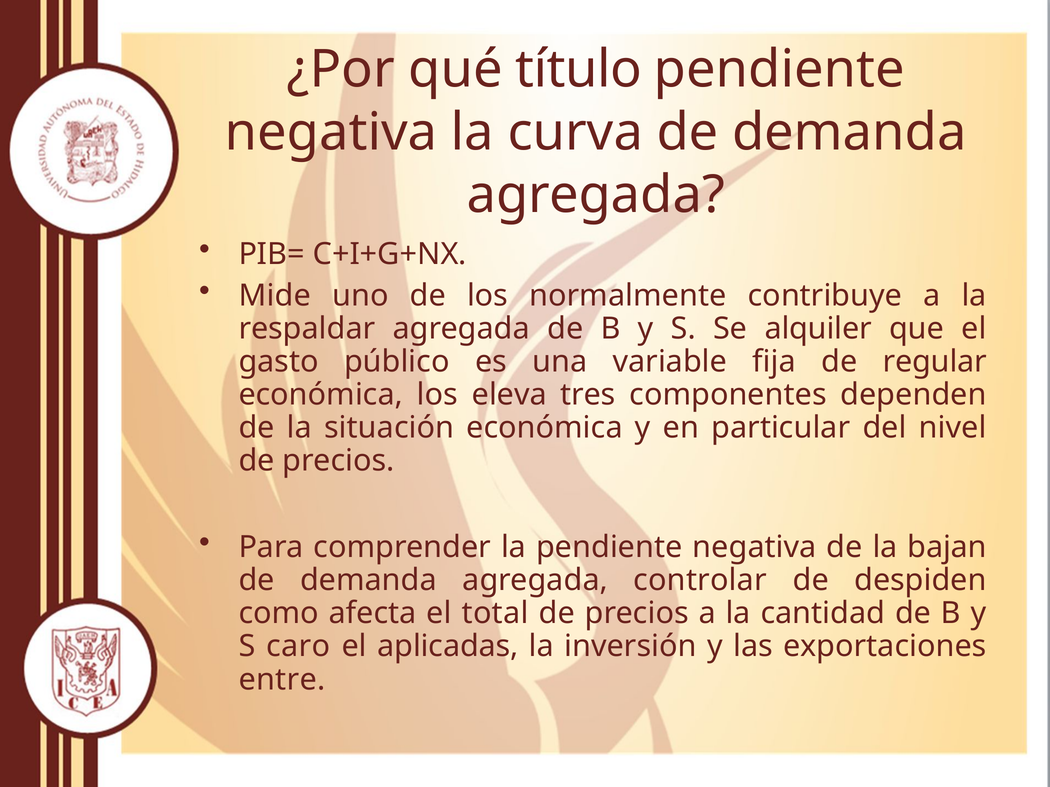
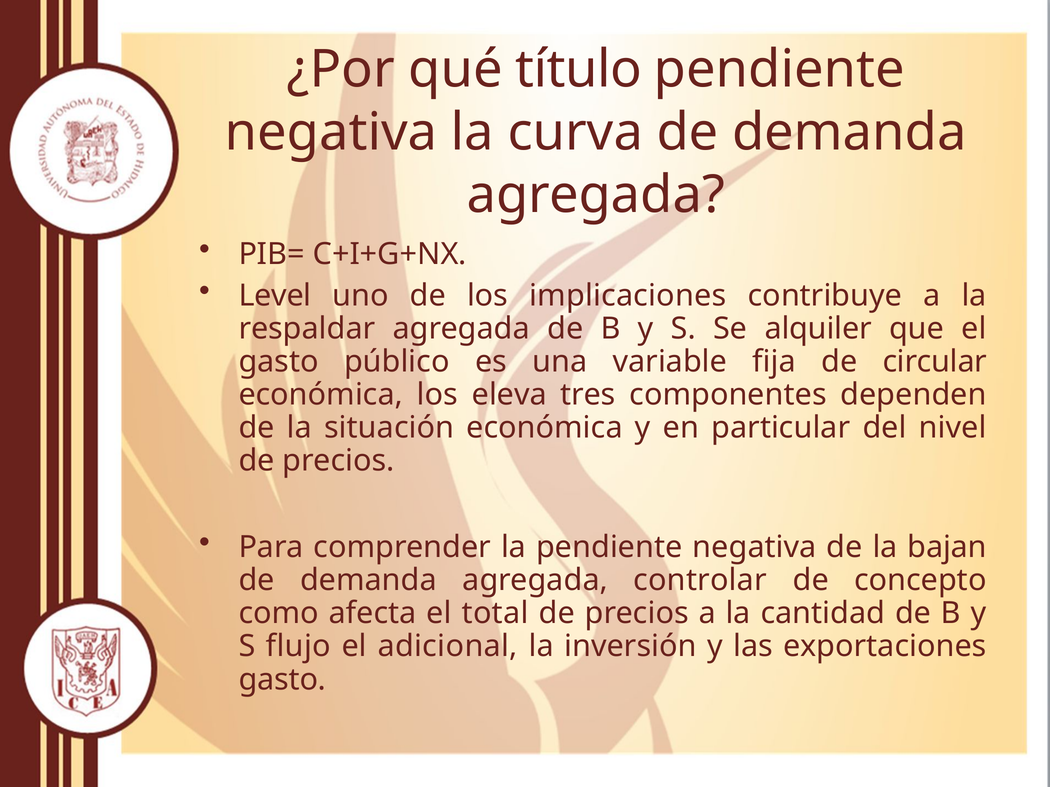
Mide: Mide -> Level (275, 296)
normalmente: normalmente -> implicaciones (628, 296)
regular: regular -> circular (935, 362)
despiden: despiden -> concepto (920, 581)
caro: caro -> flujo (298, 647)
aplicadas: aplicadas -> adicional (448, 647)
entre: entre -> gasto (282, 680)
